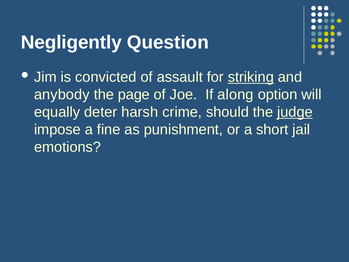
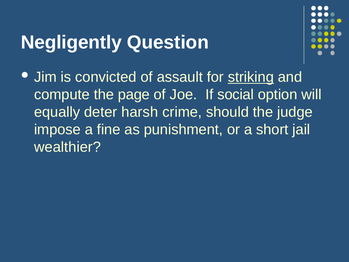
anybody: anybody -> compute (62, 95)
along: along -> social (236, 95)
judge underline: present -> none (295, 112)
emotions: emotions -> wealthier (68, 147)
